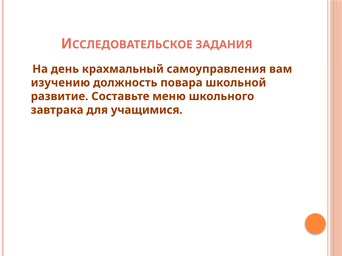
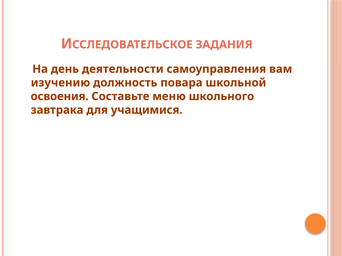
крахмальный: крахмальный -> деятельности (123, 69)
развитие: развитие -> освоения (60, 97)
